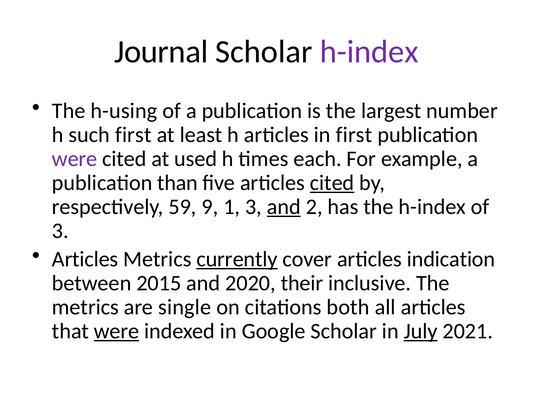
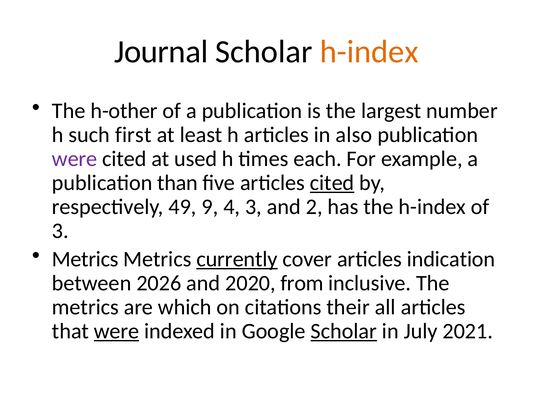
h-index colour: purple -> orange (369, 52)
h-using: h-using -> h-other (124, 111)
in first: first -> also (354, 135)
59: 59 -> 49 (183, 207)
1: 1 -> 4 (232, 207)
and underline: present -> none (284, 207)
Articles: Articles -> Metrics (85, 259)
2015: 2015 -> 2026 (159, 283)
their: their -> from (302, 283)
single: single -> which (185, 307)
both: both -> their (348, 307)
Scholar underline: none -> present (344, 331)
July underline: present -> none (421, 331)
